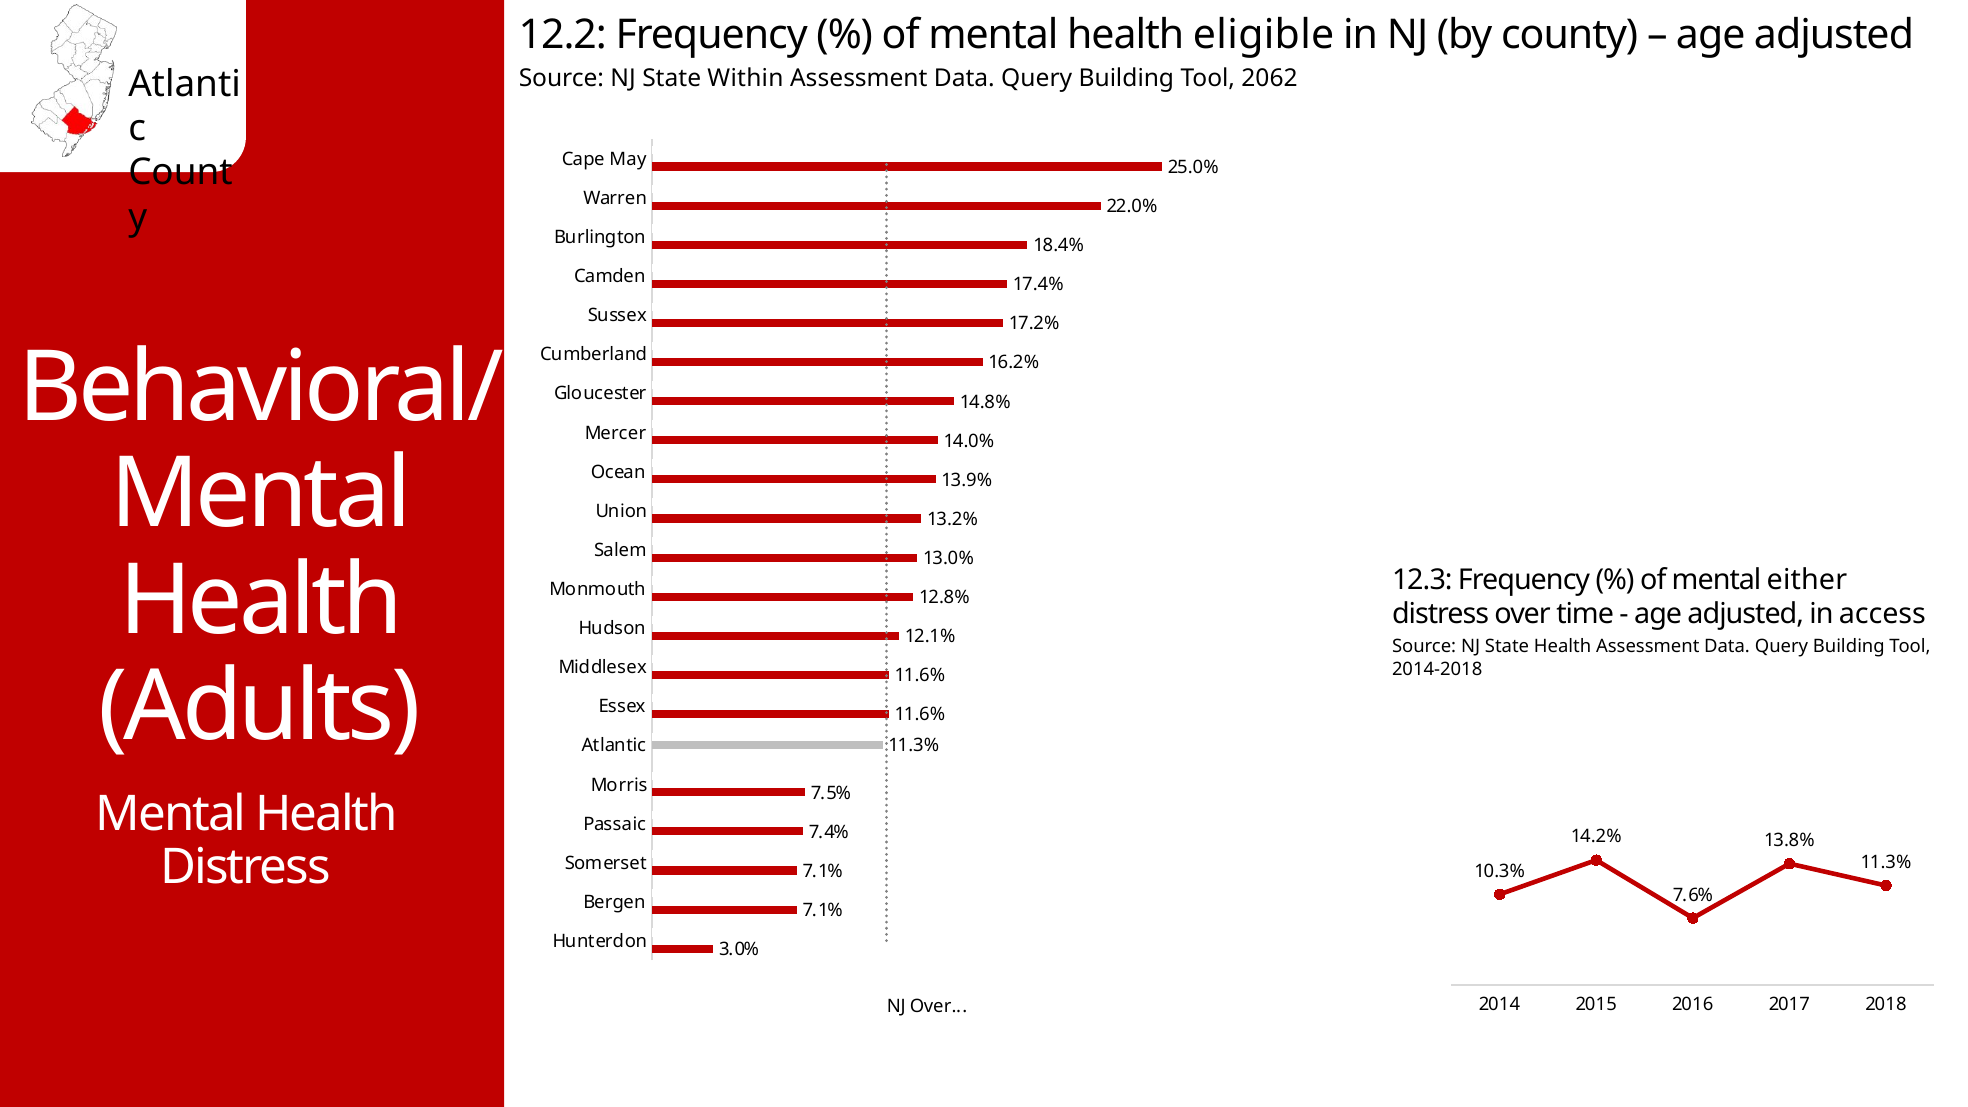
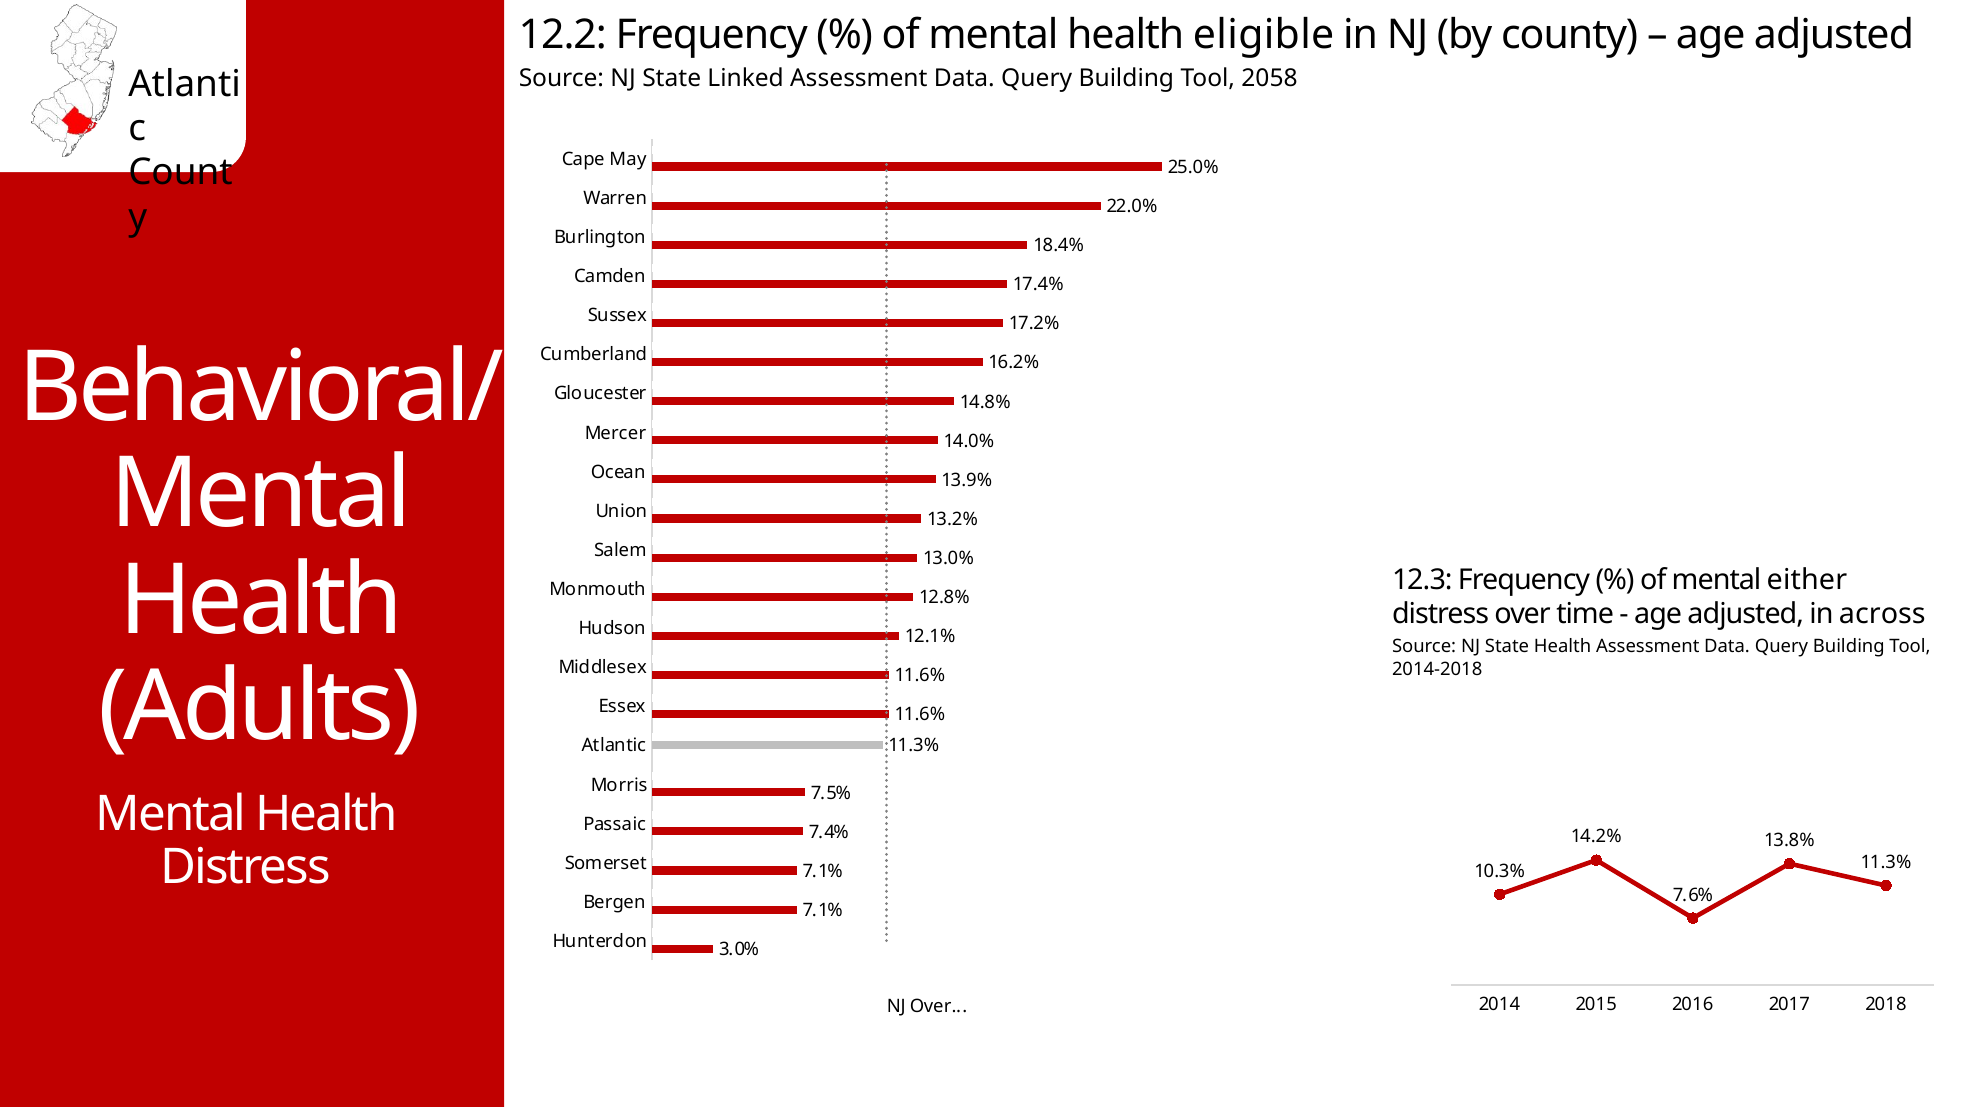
Within: Within -> Linked (746, 78)
2062: 2062 -> 2058 (1270, 78)
access: access -> across (1882, 614)
